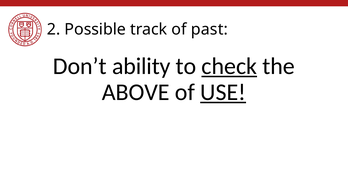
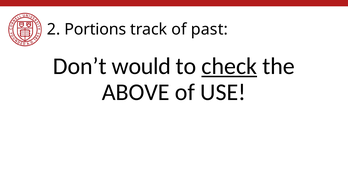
Possible: Possible -> Portions (95, 29)
ability: ability -> would (141, 66)
USE underline: present -> none (223, 92)
